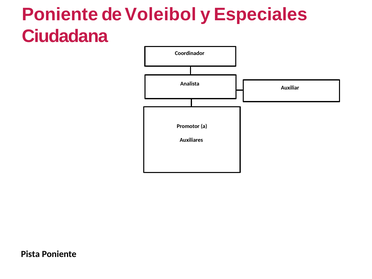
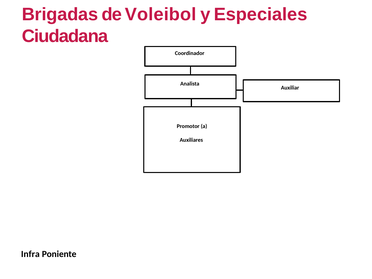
Poniente: Poniente -> Brigadas (60, 14)
Pista: Pista -> Infra (30, 254)
